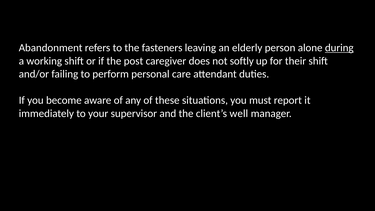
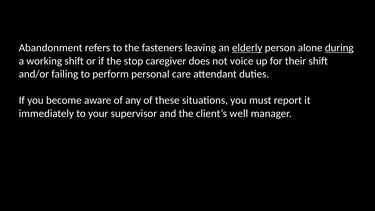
elderly underline: none -> present (247, 48)
post: post -> stop (134, 61)
softly: softly -> voice (242, 61)
